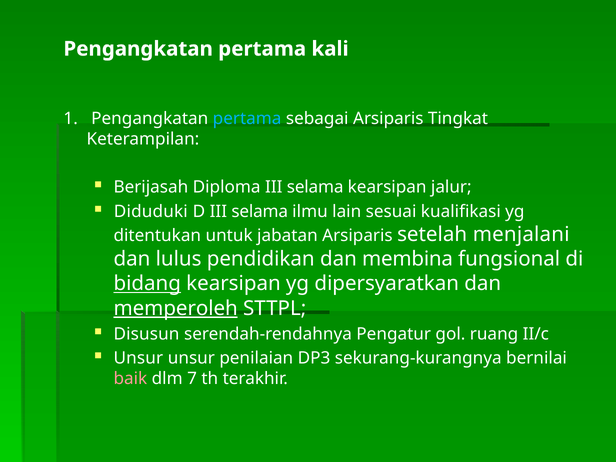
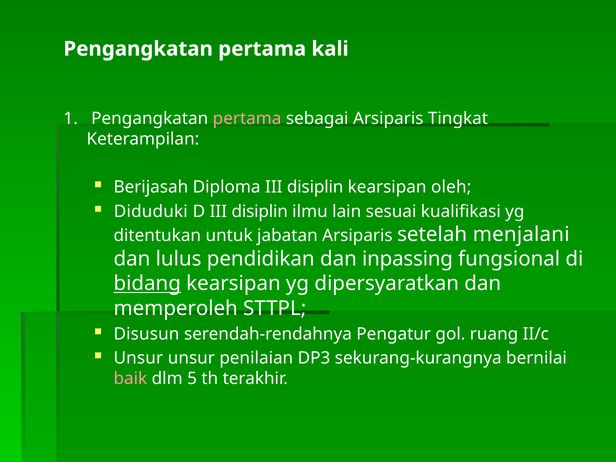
pertama colour: light blue -> pink (247, 118)
Diploma III selama: selama -> disiplin (315, 187)
jalur: jalur -> oleh (451, 187)
D III selama: selama -> disiplin (260, 212)
membina: membina -> inpassing (408, 259)
memperoleh underline: present -> none (176, 308)
7: 7 -> 5 (192, 379)
